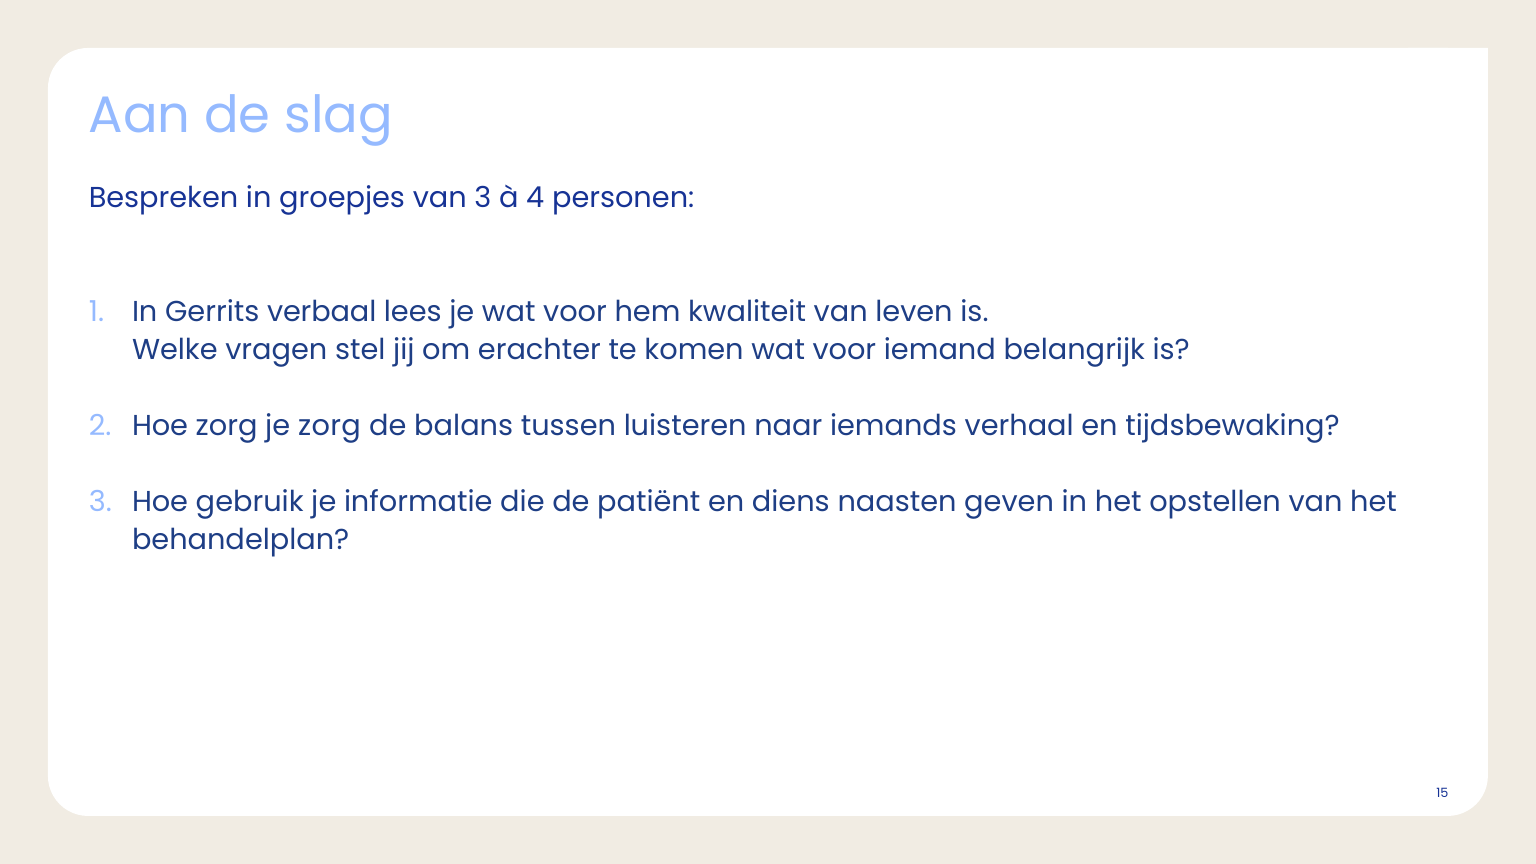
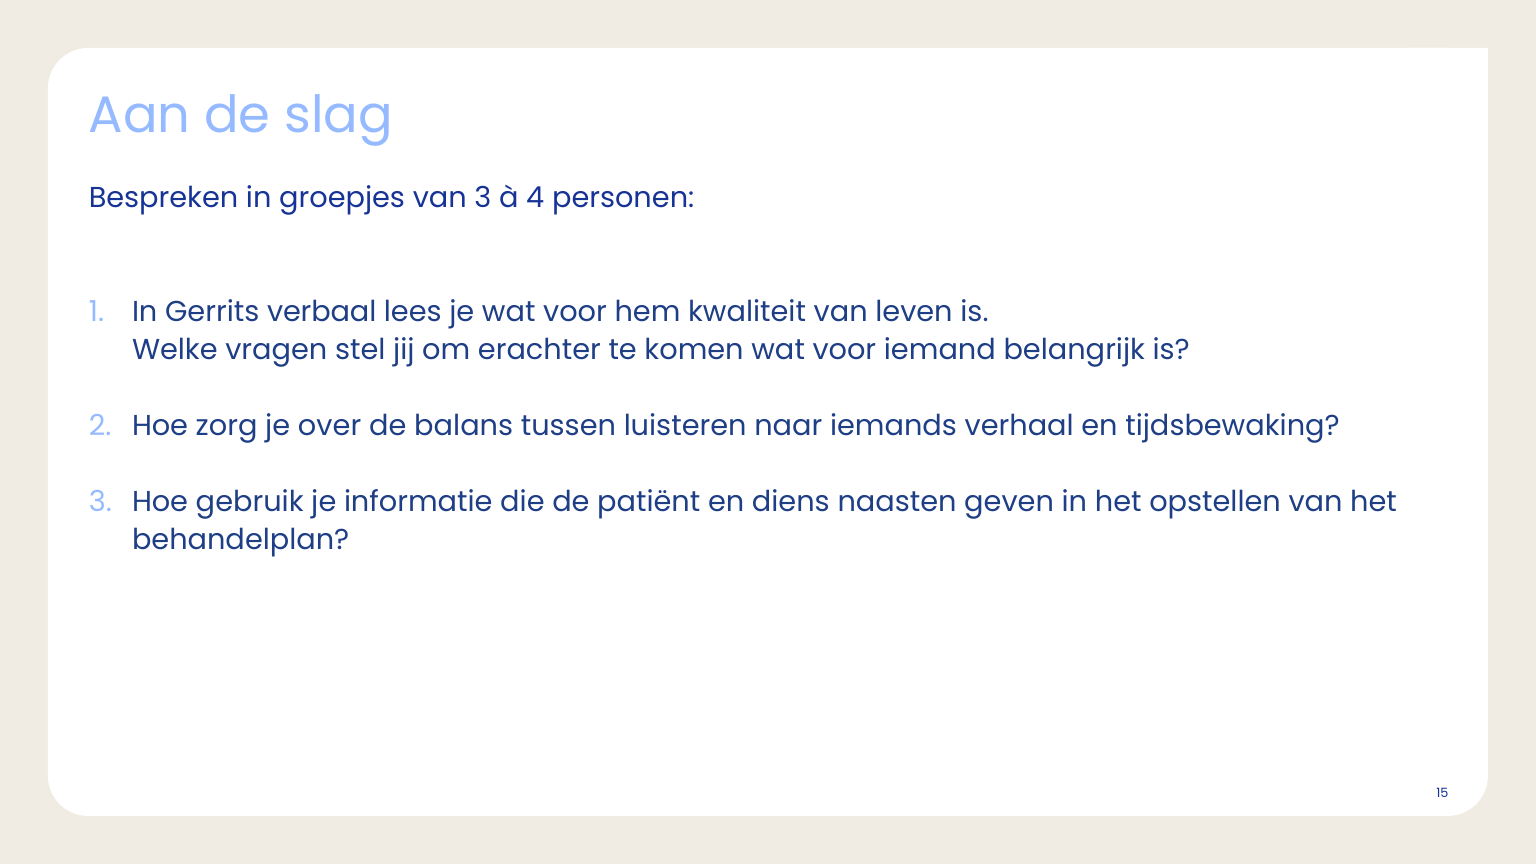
je zorg: zorg -> over (330, 426)
